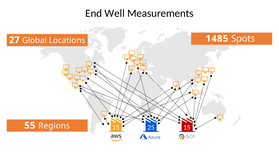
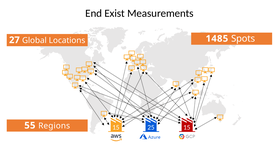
Well: Well -> Exist (115, 13)
